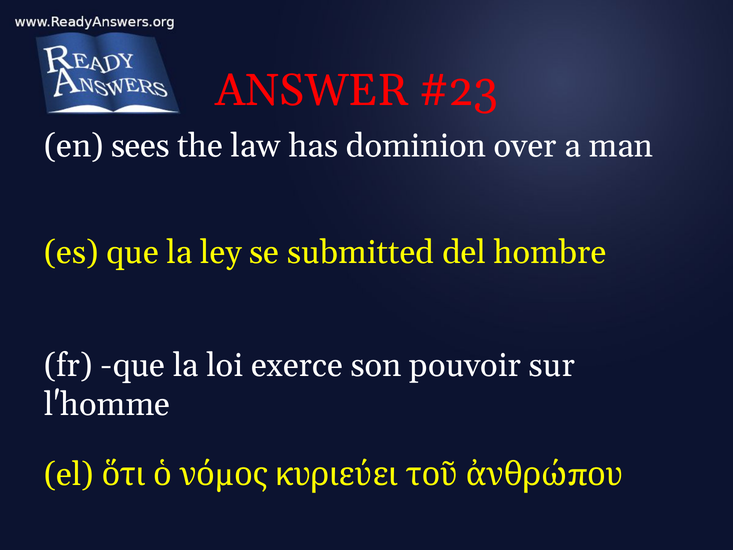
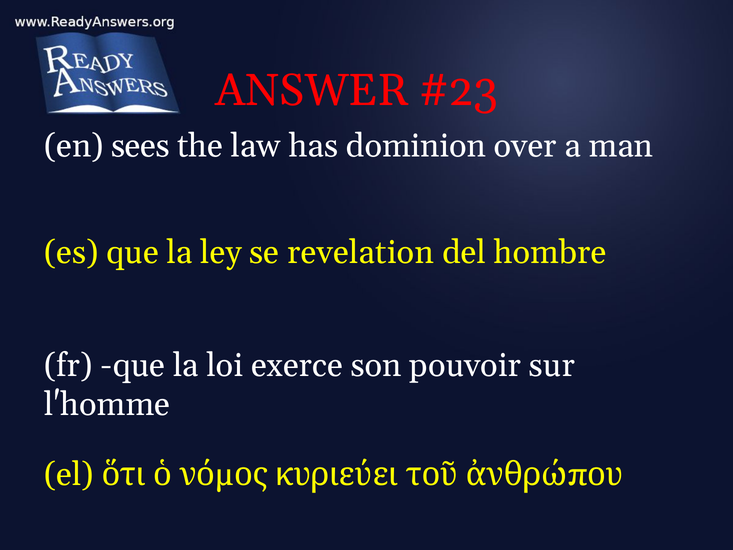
submitted: submitted -> revelation (361, 252)
